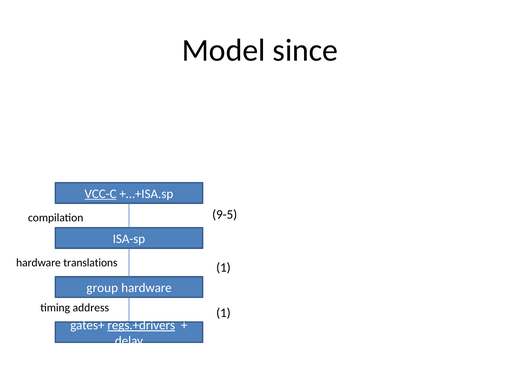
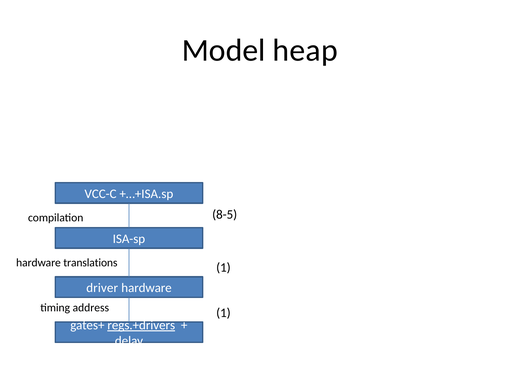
since: since -> heap (305, 50)
VCC-C underline: present -> none (101, 194)
9-5: 9-5 -> 8-5 (225, 214)
group: group -> driver (102, 288)
